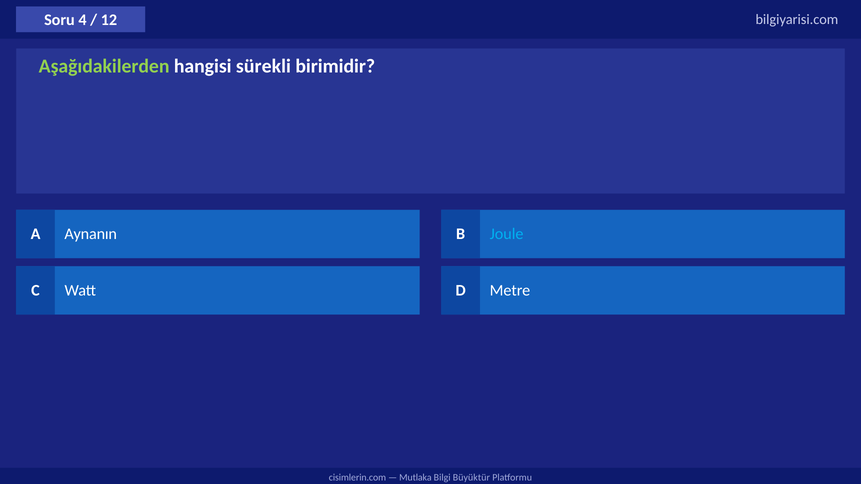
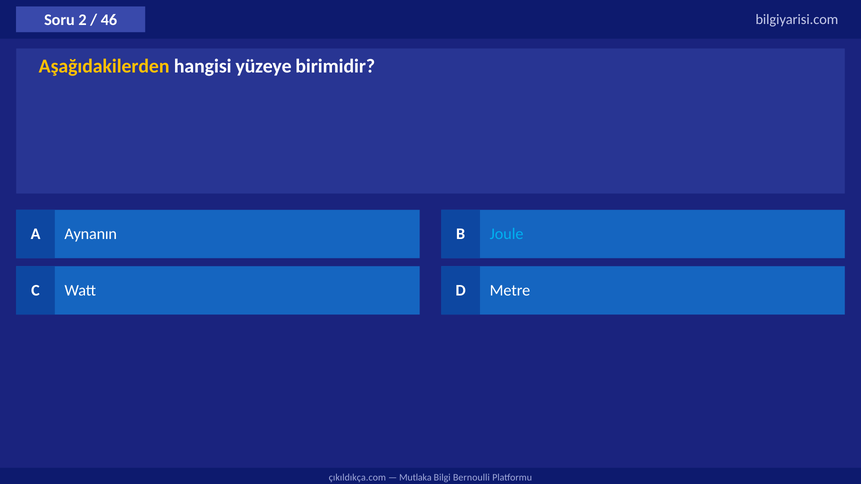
4: 4 -> 2 (83, 20)
12: 12 -> 46 (109, 20)
Aşağıdakilerden colour: light green -> yellow (104, 66)
sürekli: sürekli -> yüzeye (264, 66)
cisimlerin.com: cisimlerin.com -> çıkıldıkça.com (357, 478)
Büyüktür: Büyüktür -> Bernoulli (471, 478)
